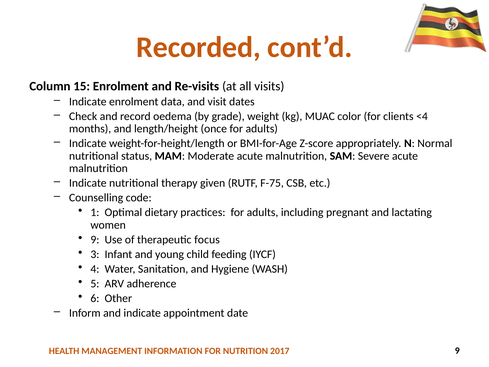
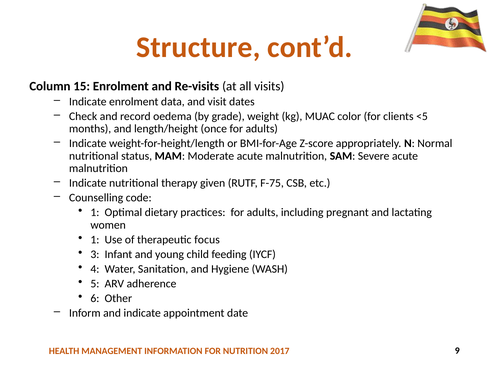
Recorded: Recorded -> Structure (198, 47)
<4: <4 -> <5 (422, 116)
9: 9 -> 1 (95, 239)
